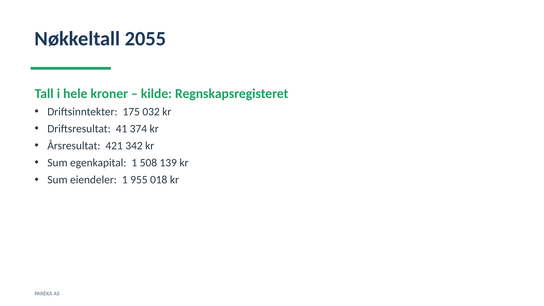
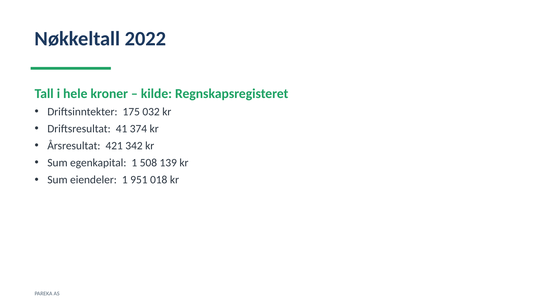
2055: 2055 -> 2022 (145, 39)
955: 955 -> 951 (139, 180)
